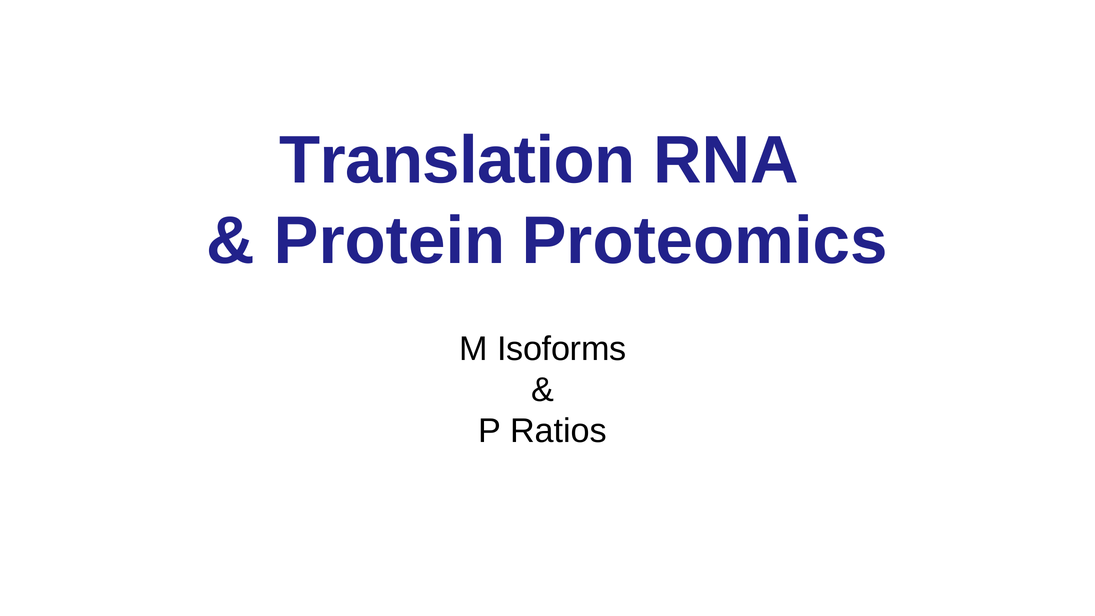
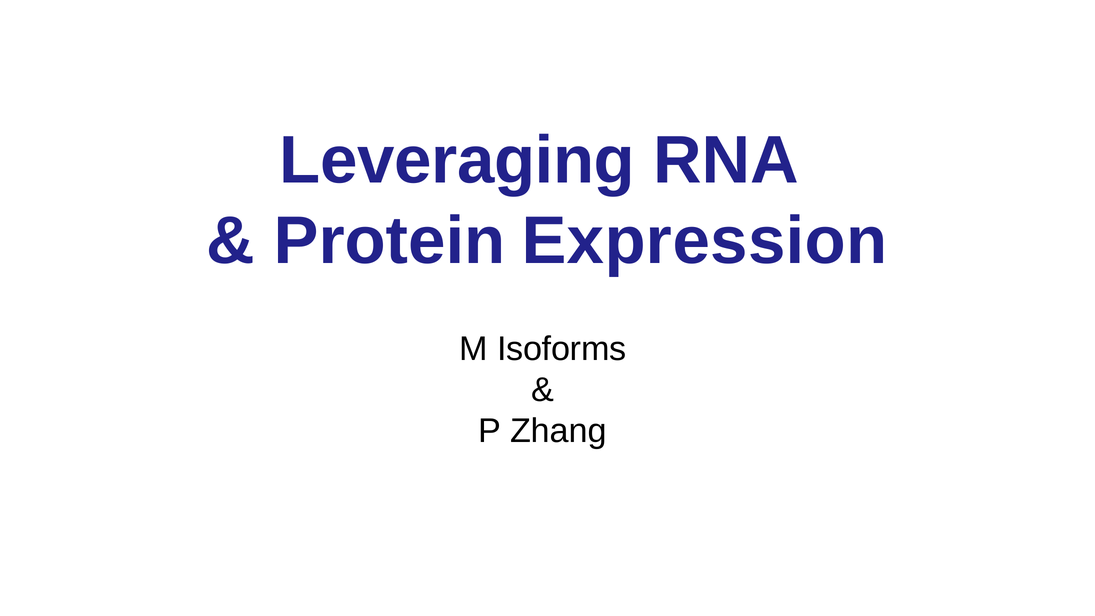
Translation: Translation -> Leveraging (457, 160)
Proteomics: Proteomics -> Expression (704, 241)
Ratios: Ratios -> Zhang (559, 431)
